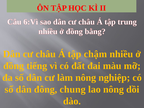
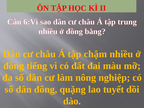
chung: chung -> quặng (73, 89)
lao nông: nông -> tuyết (114, 89)
